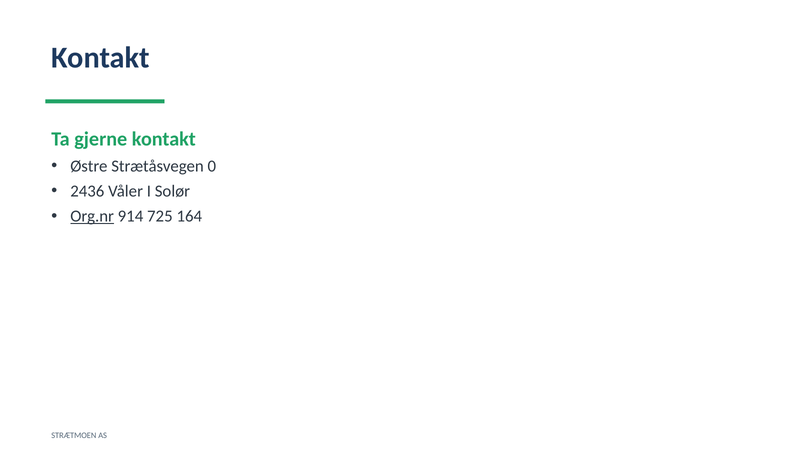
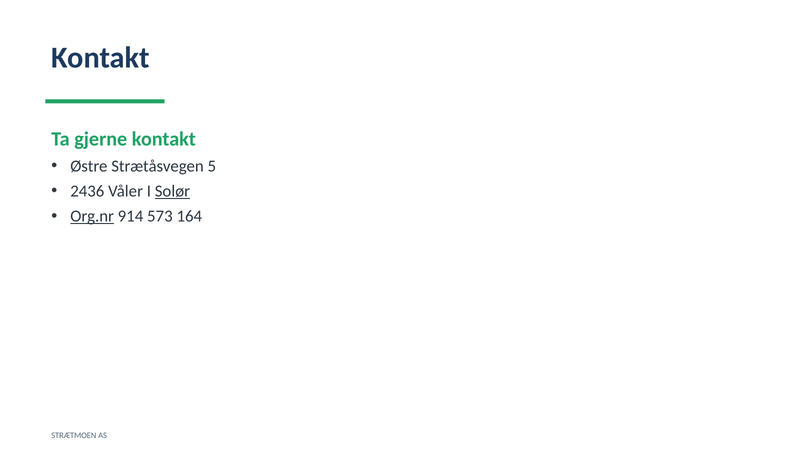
0: 0 -> 5 (212, 166)
Solør underline: none -> present (172, 191)
725: 725 -> 573 (160, 216)
